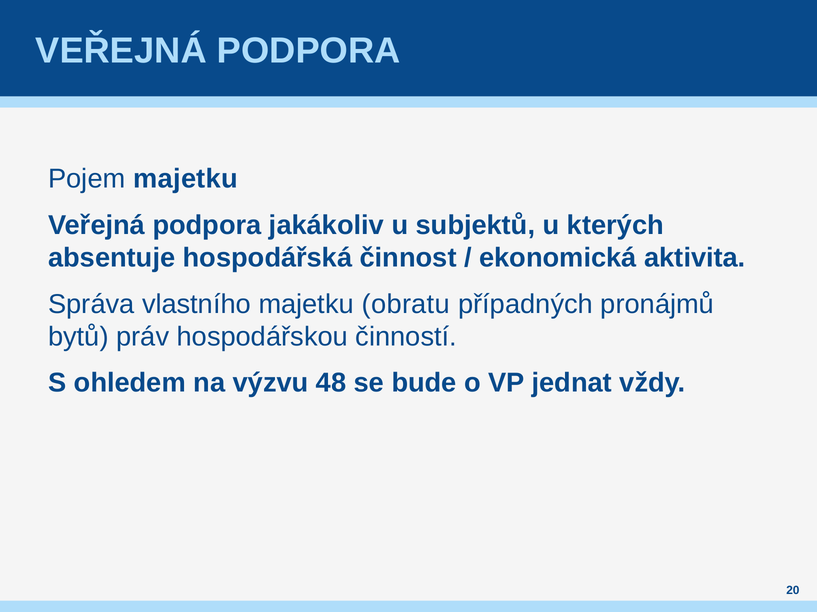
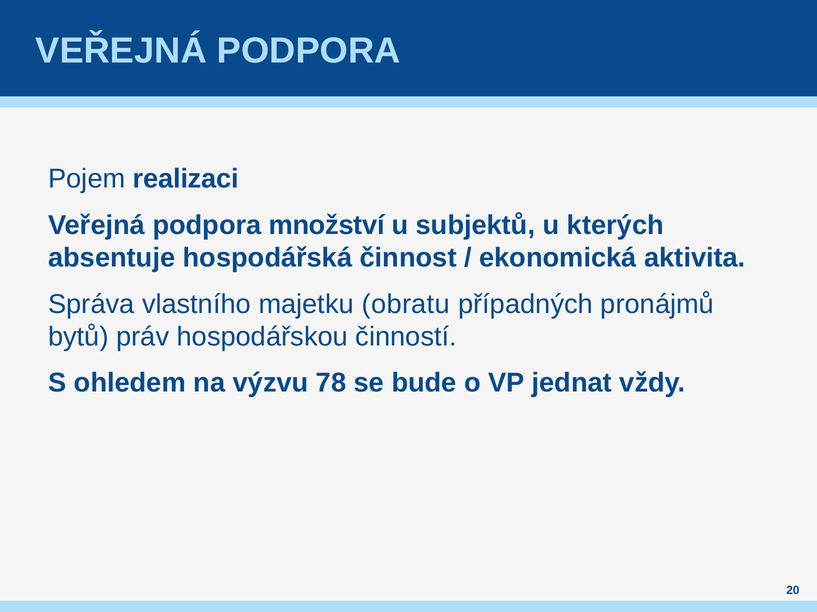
Pojem majetku: majetku -> realizaci (186, 179)
jakákoliv: jakákoliv -> množství (327, 225)
48: 48 -> 78 (331, 383)
